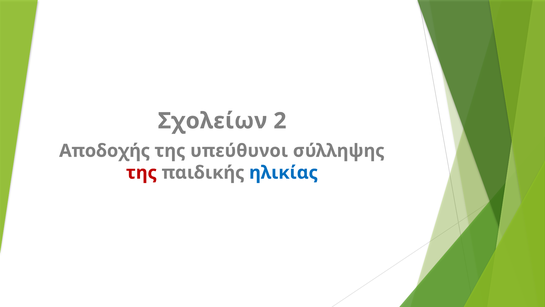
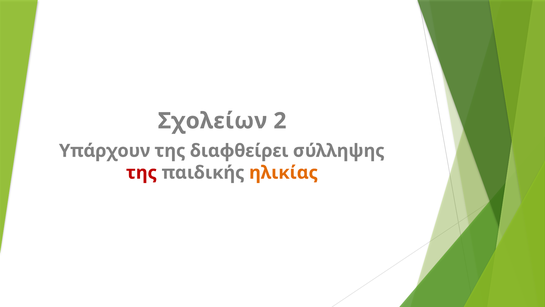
Αποδοχής: Αποδοχής -> Υπάρχουν (105, 151)
υπεύθυνοι: υπεύθυνοι -> διαφθείρει (239, 151)
ηλικίας colour: blue -> orange (284, 172)
